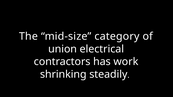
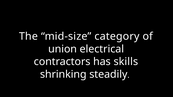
work: work -> skills (126, 62)
